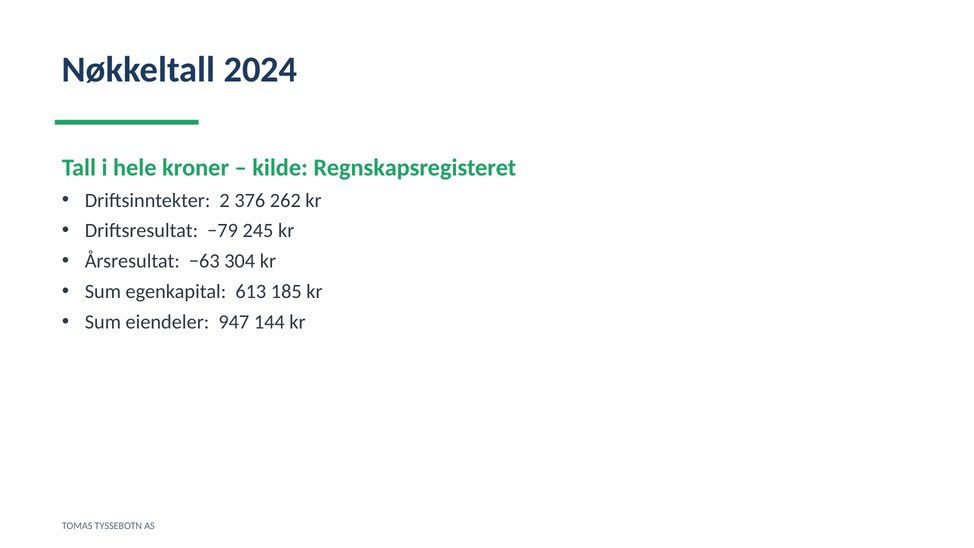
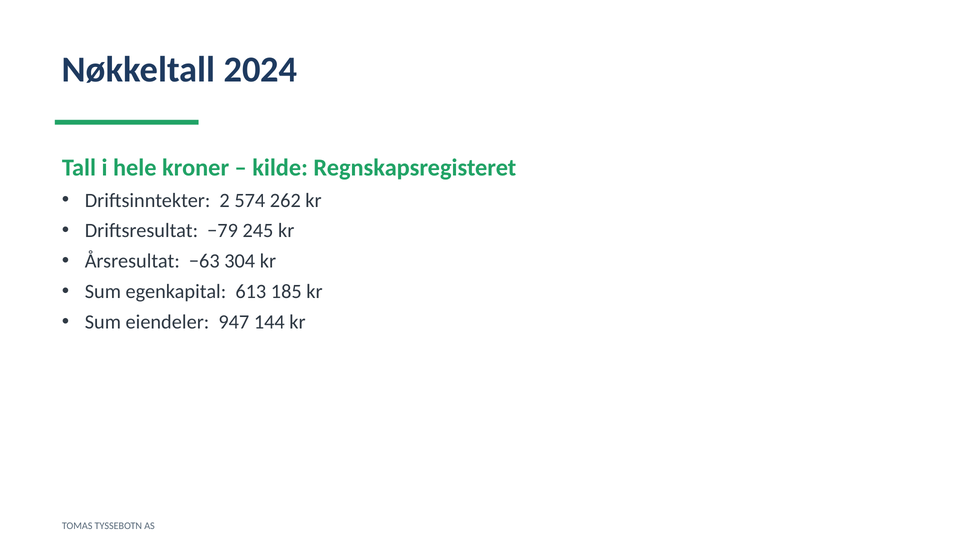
376: 376 -> 574 (250, 200)
